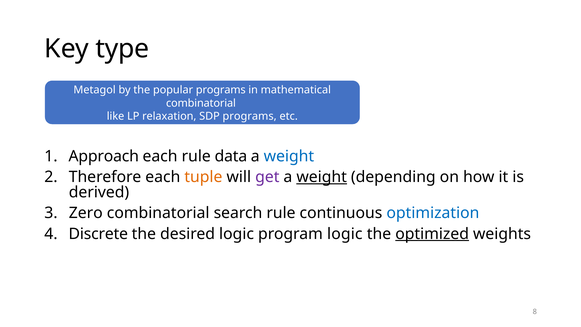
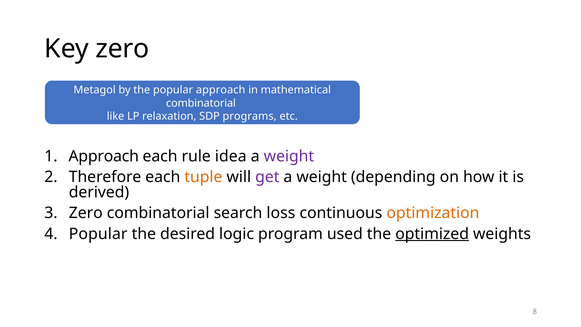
Key type: type -> zero (122, 49)
popular programs: programs -> approach (221, 90)
data: data -> idea (231, 156)
weight colour: blue -> purple (289, 156)
weight underline: present -> none (322, 177)
search rule: rule -> loss (281, 213)
optimization colour: blue -> orange (433, 213)
Discrete: Discrete -> Popular (98, 234)
program logic: logic -> used (345, 234)
